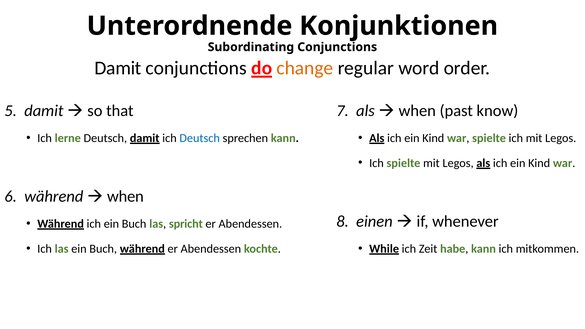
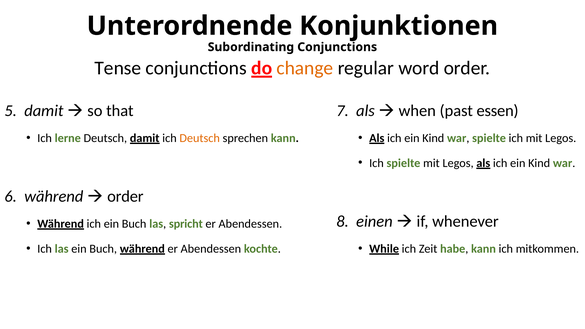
Damit: Damit -> Tense (118, 68)
know: know -> essen (498, 111)
Deutsch colour: blue -> orange (200, 138)
when: when -> order (125, 197)
